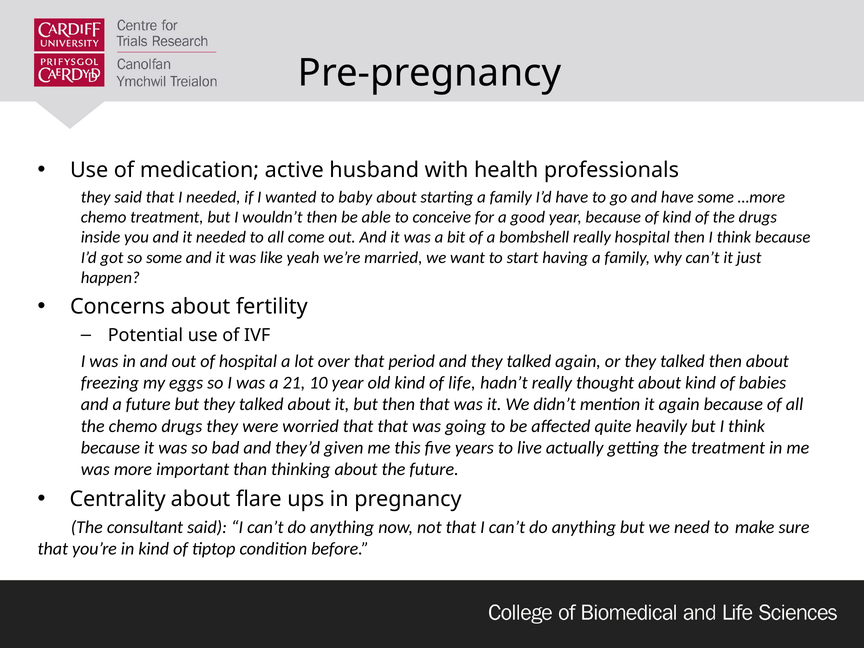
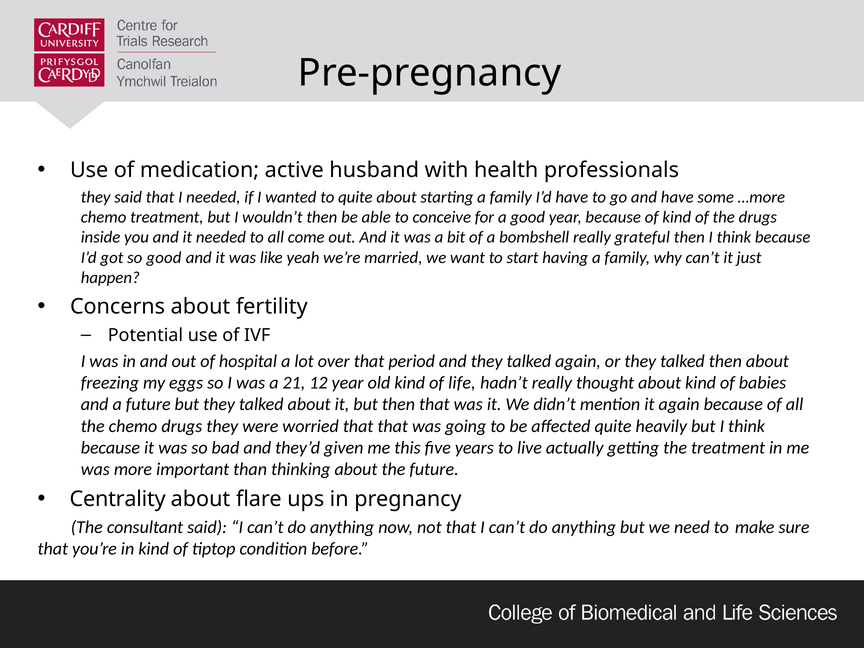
to baby: baby -> quite (355, 197)
really hospital: hospital -> grateful (642, 237)
so some: some -> good (164, 258)
10: 10 -> 12 (318, 383)
